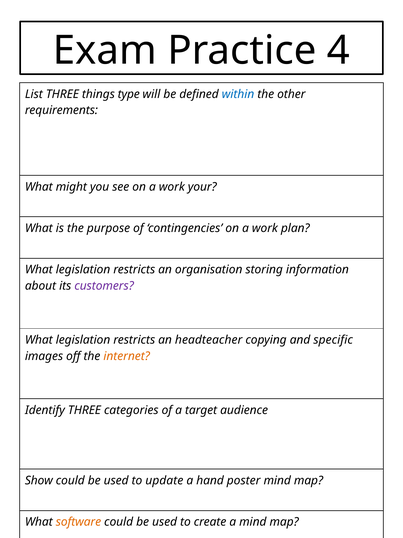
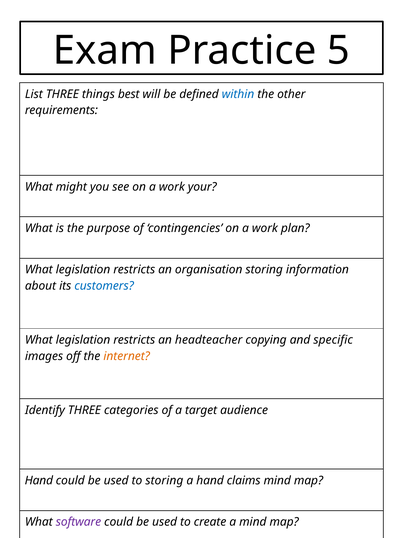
4: 4 -> 5 (338, 51)
type: type -> best (129, 94)
customers colour: purple -> blue (104, 286)
Show: Show -> Hand (39, 480)
to update: update -> storing (164, 480)
poster: poster -> claims (244, 480)
software colour: orange -> purple (78, 521)
